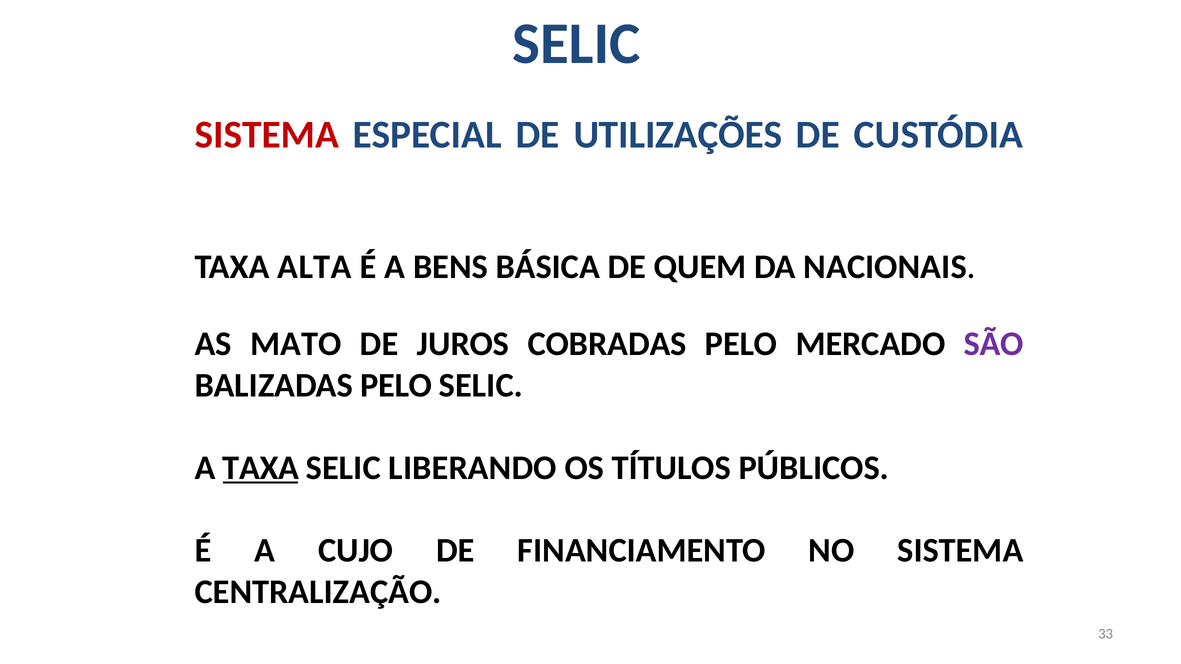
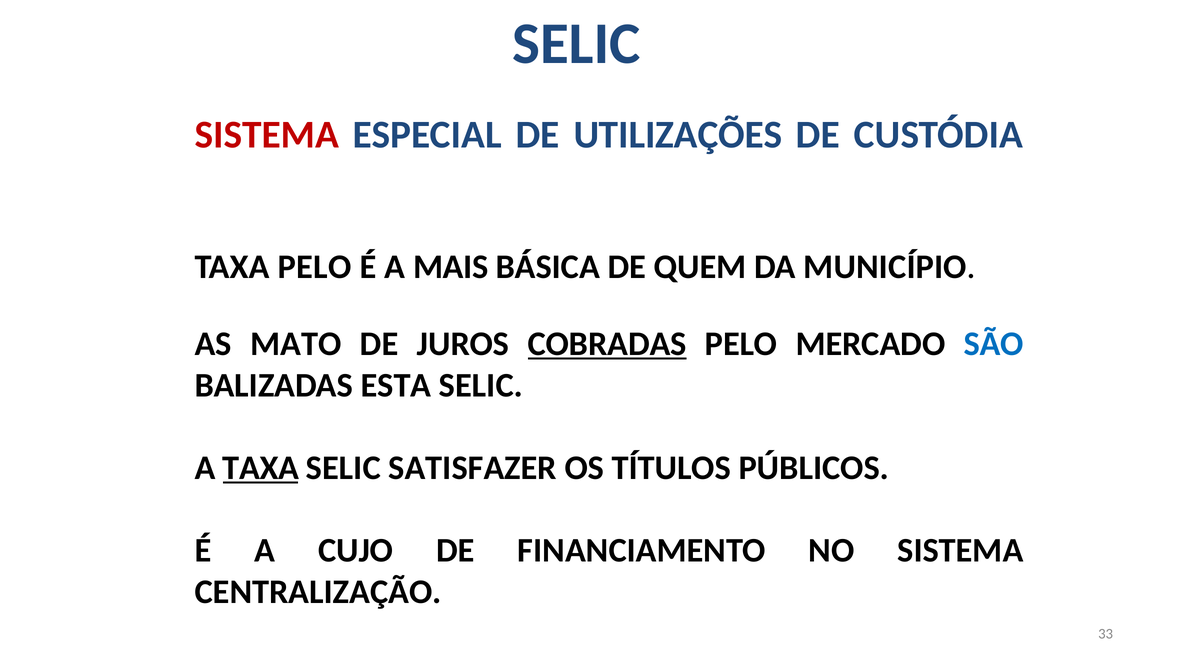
TAXA ALTA: ALTA -> PELO (315, 267)
BENS: BENS -> MAIS (451, 267)
NACIONAIS: NACIONAIS -> MUNICÍPIO (885, 267)
COBRADAS underline: none -> present (607, 344)
SÃO colour: purple -> blue (994, 344)
BALIZADAS PELO: PELO -> ESTA (396, 385)
LIBERANDO: LIBERANDO -> SATISFAZER (473, 468)
